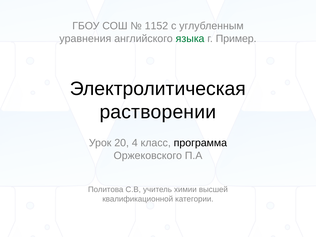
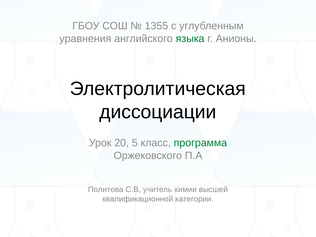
1152: 1152 -> 1355 (156, 26)
Пример: Пример -> Анионы (236, 39)
растворении: растворении -> диссоциации (158, 112)
4: 4 -> 5 (135, 143)
программа colour: black -> green (200, 143)
